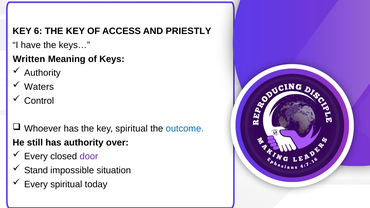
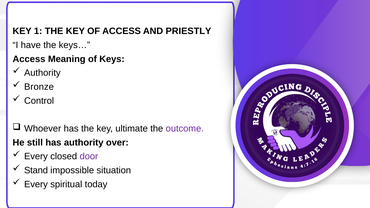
6: 6 -> 1 (38, 31)
Written: Written -> Access (29, 59)
Waters: Waters -> Bronze (39, 87)
key spiritual: spiritual -> ultimate (132, 129)
outcome colour: blue -> purple (185, 129)
